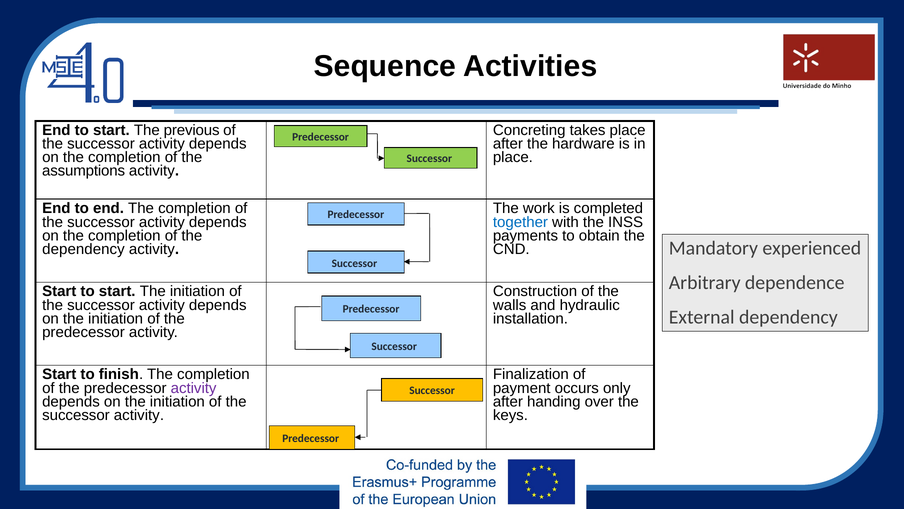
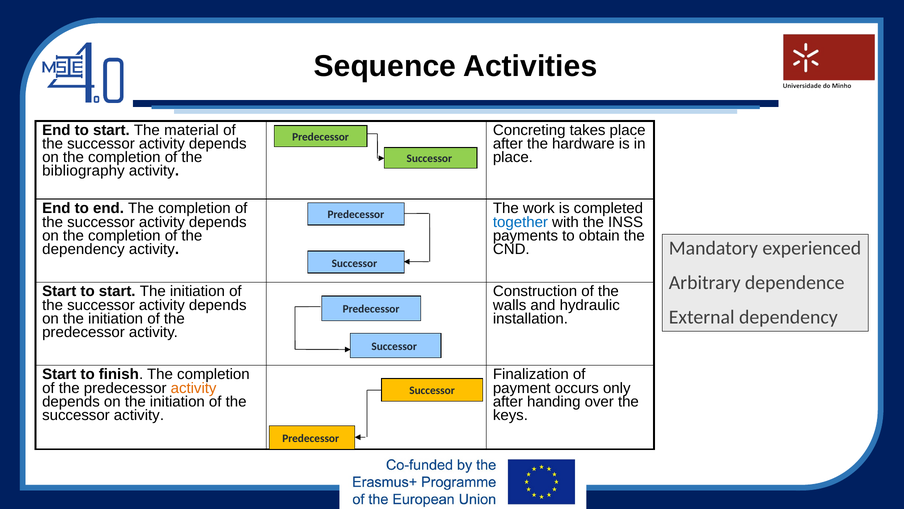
previous: previous -> material (191, 130)
assumptions: assumptions -> bibliography (83, 171)
activity colour: purple -> orange (194, 388)
